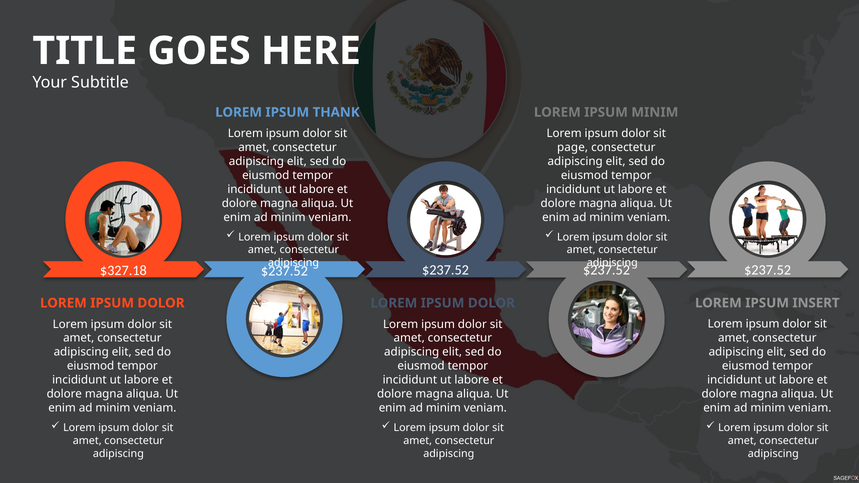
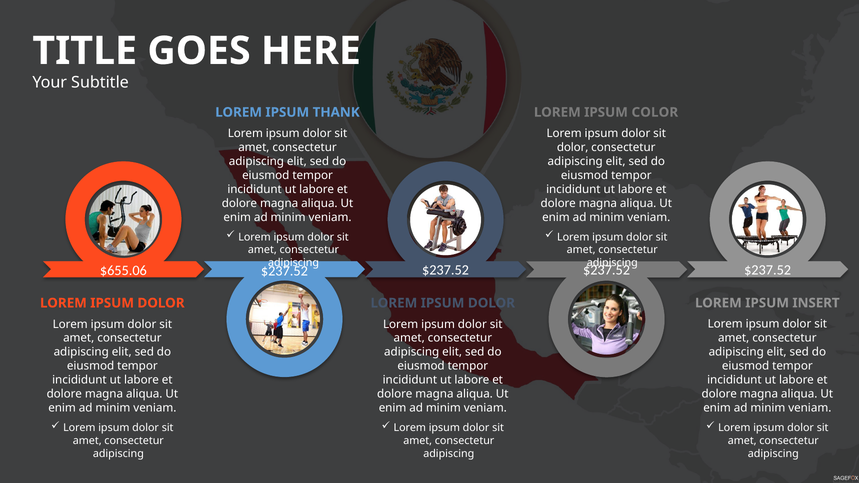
IPSUM MINIM: MINIM -> COLOR (655, 112)
page: page -> dolor (573, 147)
$327.18: $327.18 -> $655.06 (123, 271)
